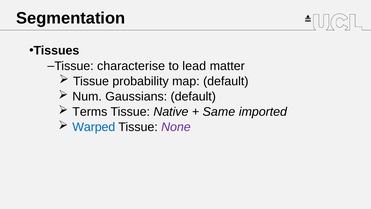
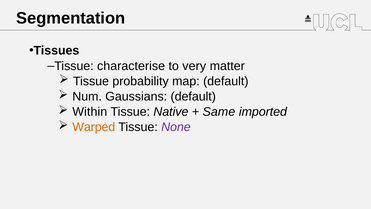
lead: lead -> very (194, 66)
Terms: Terms -> Within (90, 112)
Warped colour: blue -> orange (94, 127)
